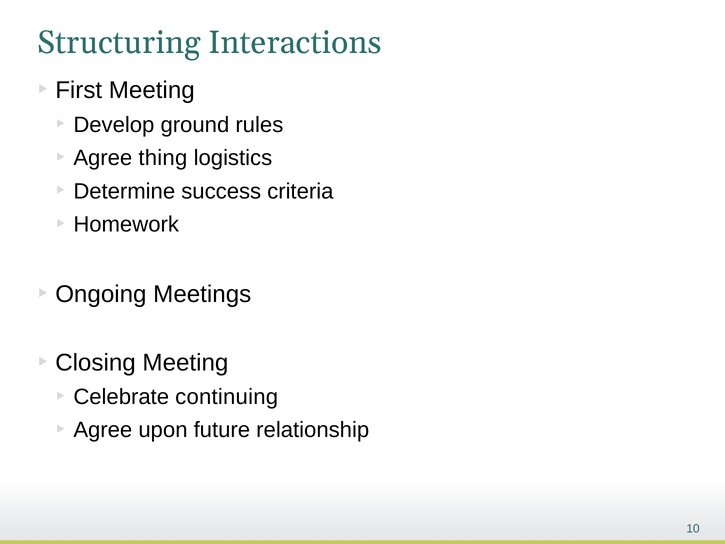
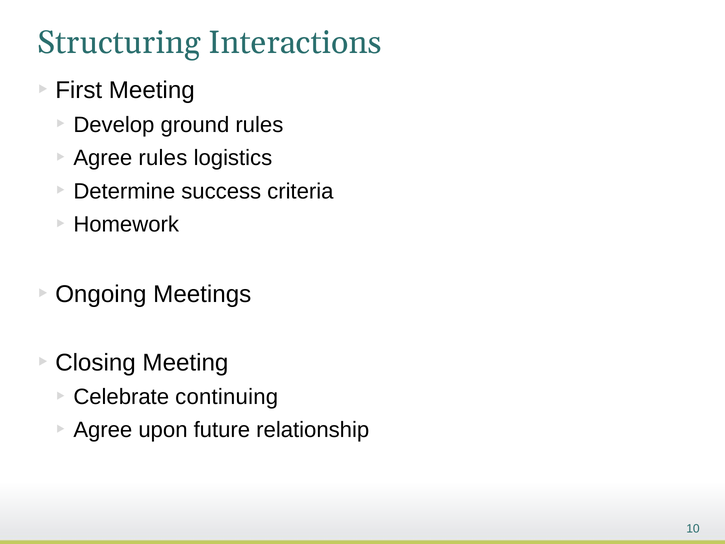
Agree thing: thing -> rules (163, 158)
